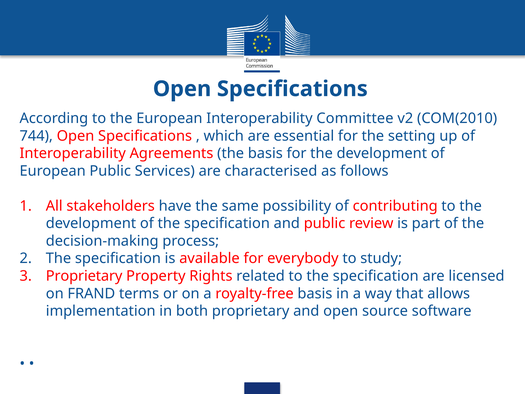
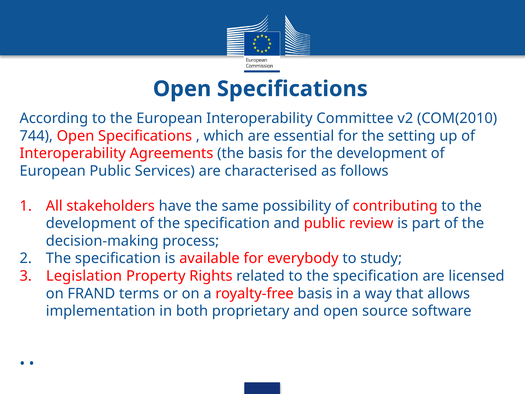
Proprietary: Proprietary -> Legislation (84, 276)
